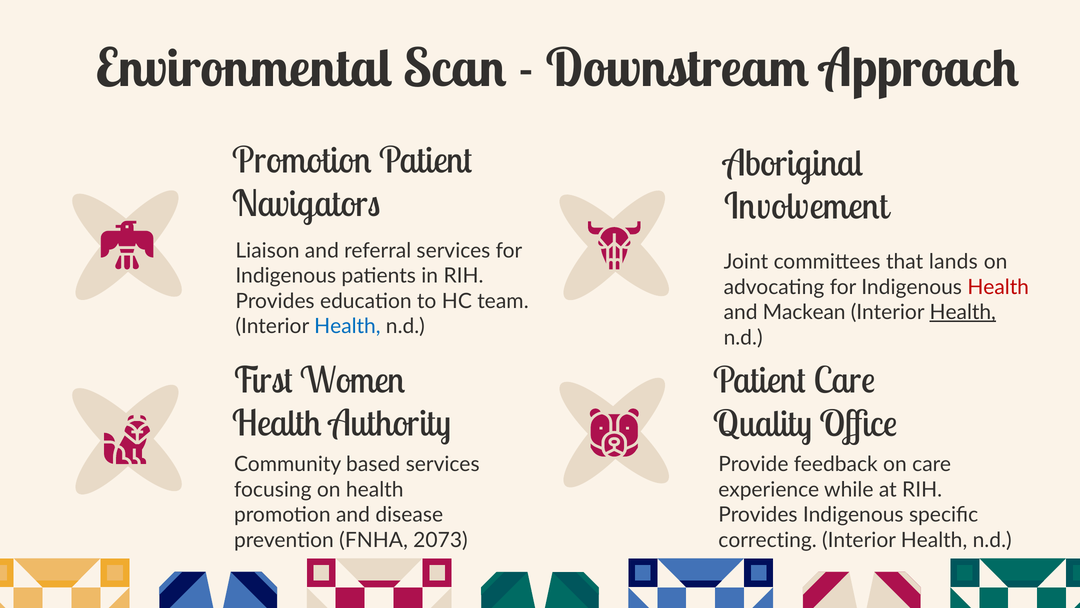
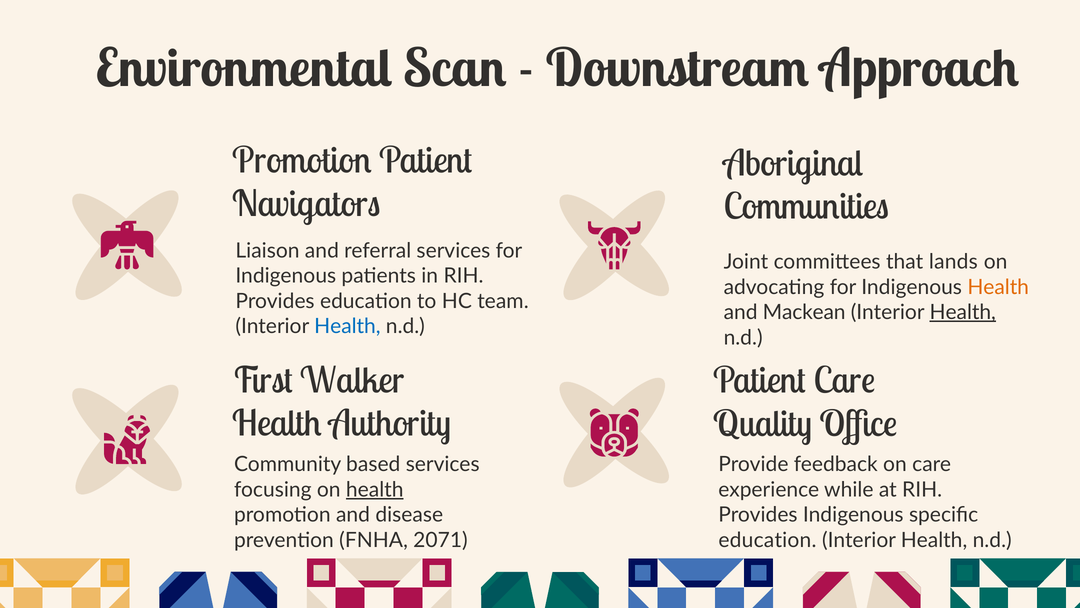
Involvement: Involvement -> Communities (806, 207)
Health colour: red -> orange (998, 287)
Women: Women -> Walker (352, 380)
health underline: none -> present (375, 489)
2073: 2073 -> 2071 (440, 540)
correcting: correcting -> education (767, 540)
